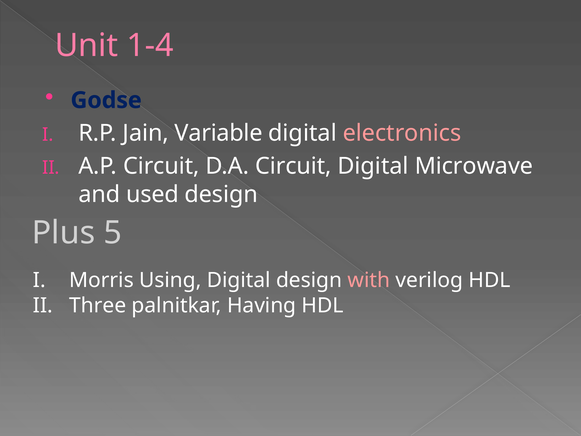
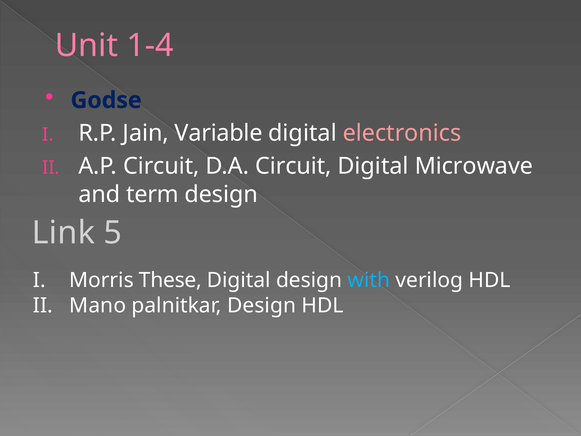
used: used -> term (152, 194)
Plus: Plus -> Link (63, 233)
Using: Using -> These (170, 280)
with colour: pink -> light blue (369, 280)
Three: Three -> Mano (98, 305)
palnitkar Having: Having -> Design (262, 305)
